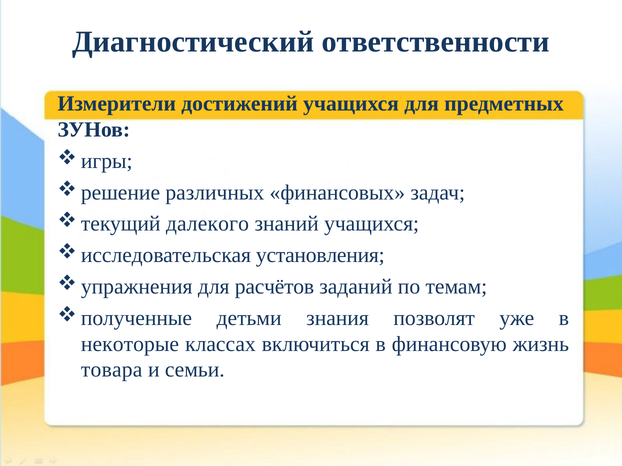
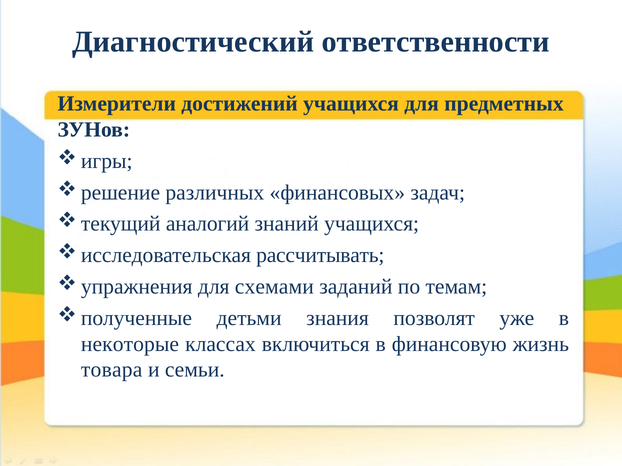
далекого: далекого -> аналогий (208, 224)
установления: установления -> рассчитывать (320, 256)
расчётов: расчётов -> схемами (274, 287)
